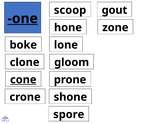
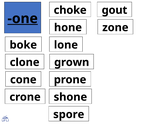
scoop: scoop -> choke (70, 10)
gloom: gloom -> grown (72, 63)
cone underline: present -> none (23, 80)
